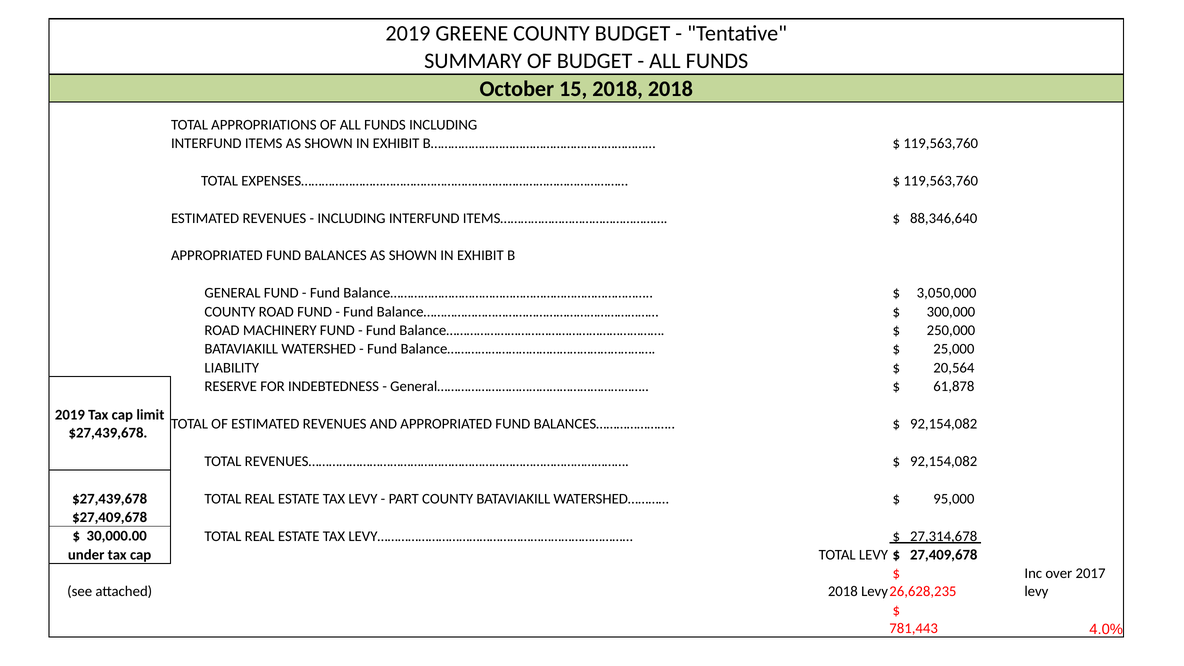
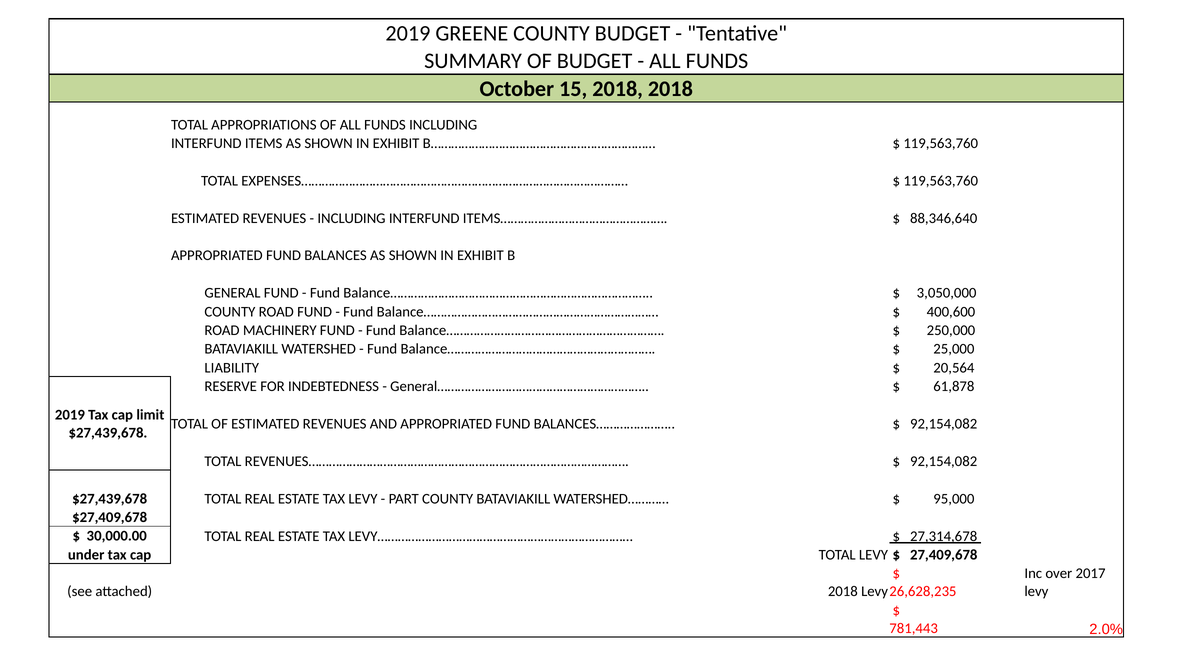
300,000: 300,000 -> 400,600 (951, 312)
4.0%: 4.0% -> 2.0% (1106, 629)
